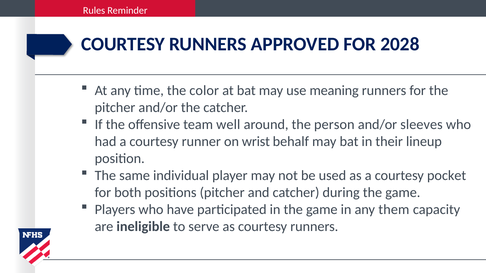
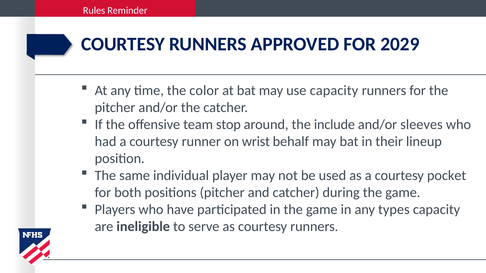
2028: 2028 -> 2029 (400, 44)
use meaning: meaning -> capacity (334, 91)
well: well -> stop (228, 125)
person: person -> include (334, 125)
them: them -> types (394, 210)
